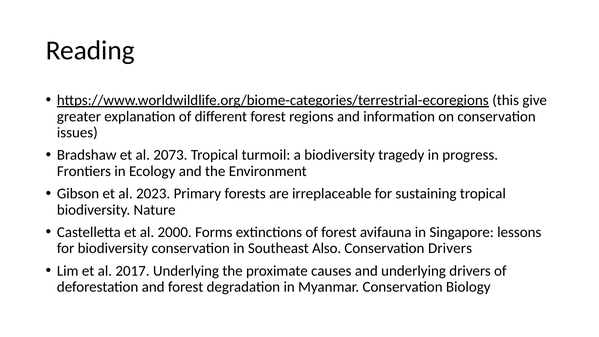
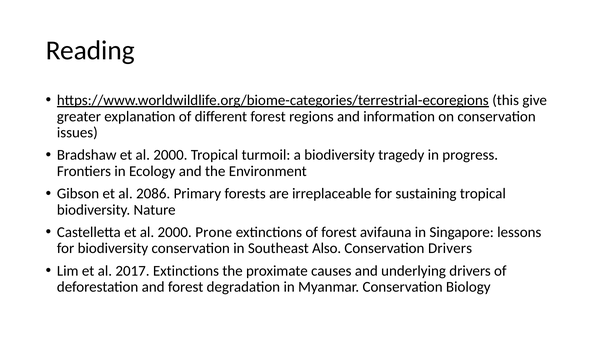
Bradshaw et al 2073: 2073 -> 2000 (170, 155)
2023: 2023 -> 2086 (153, 194)
Forms: Forms -> Prone (214, 232)
2017 Underlying: Underlying -> Extinctions (186, 271)
